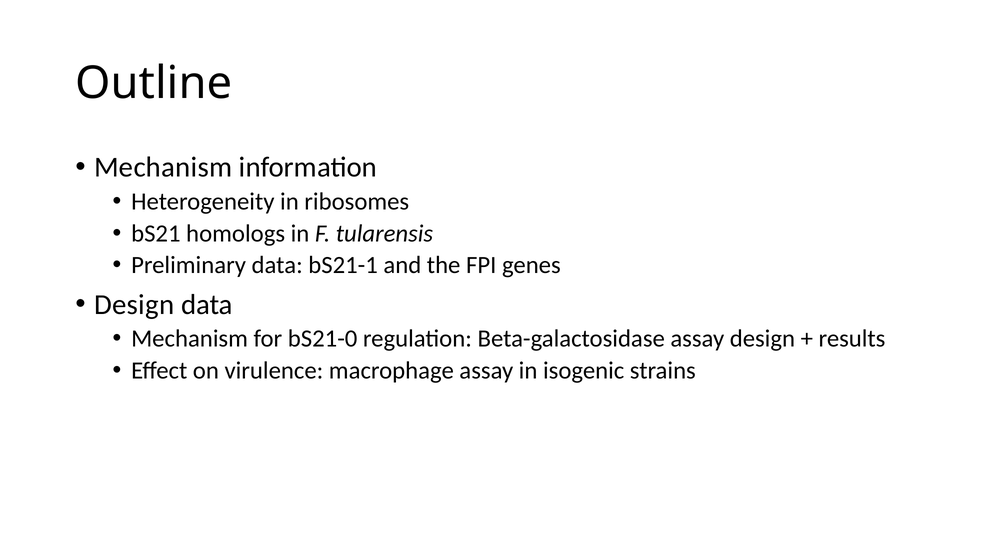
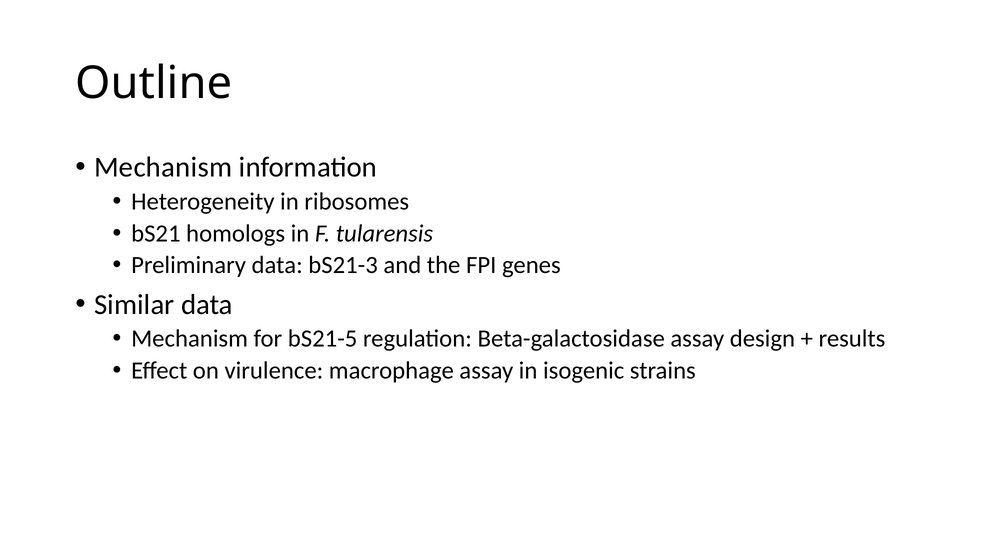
bS21-1: bS21-1 -> bS21-3 (343, 265)
Design: Design -> Similar (134, 304)
bS21-0: bS21-0 -> bS21-5 (323, 339)
